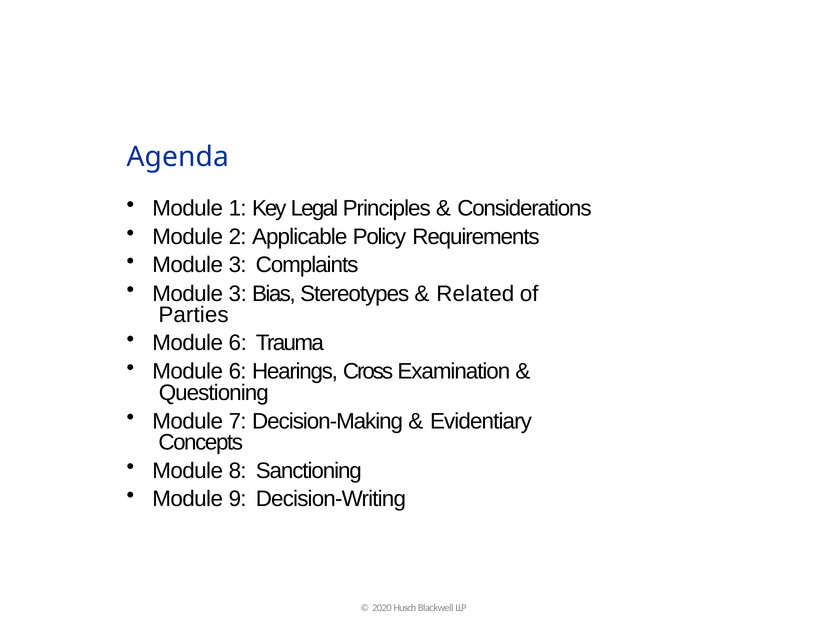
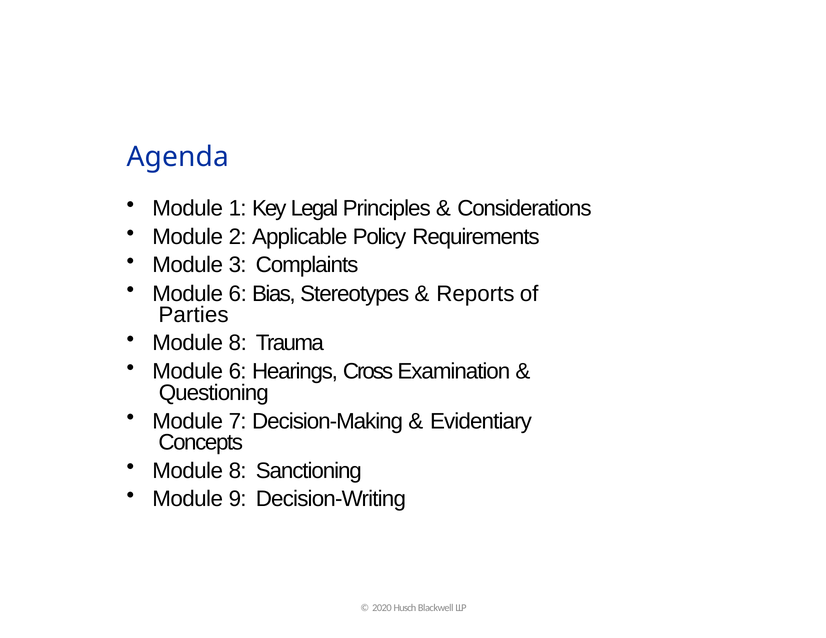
3: 3 -> 6 (238, 294)
Related: Related -> Reports (475, 294)
6: 6 -> 8 (238, 343)
